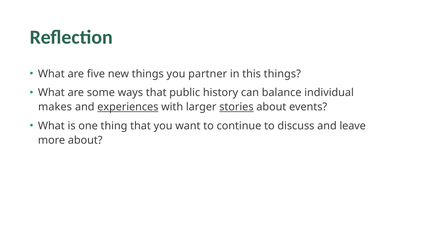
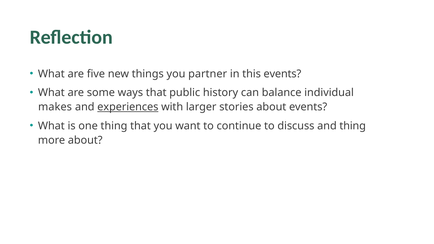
this things: things -> events (282, 74)
stories underline: present -> none (236, 107)
and leave: leave -> thing (353, 126)
